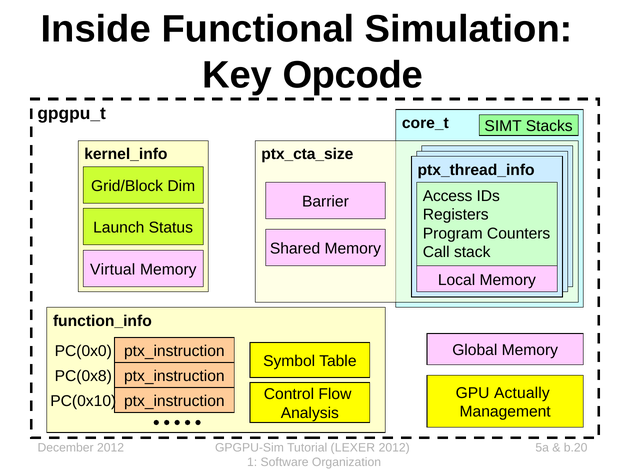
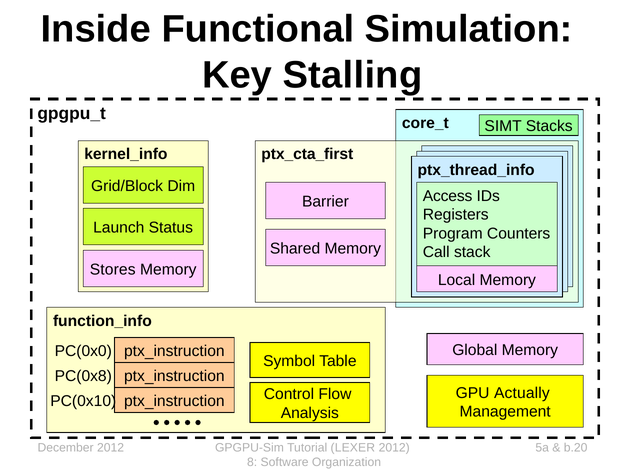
Opcode: Opcode -> Stalling (352, 75)
ptx_cta_size: ptx_cta_size -> ptx_cta_first (307, 154)
Virtual: Virtual -> Stores (113, 269)
1: 1 -> 8 (252, 462)
